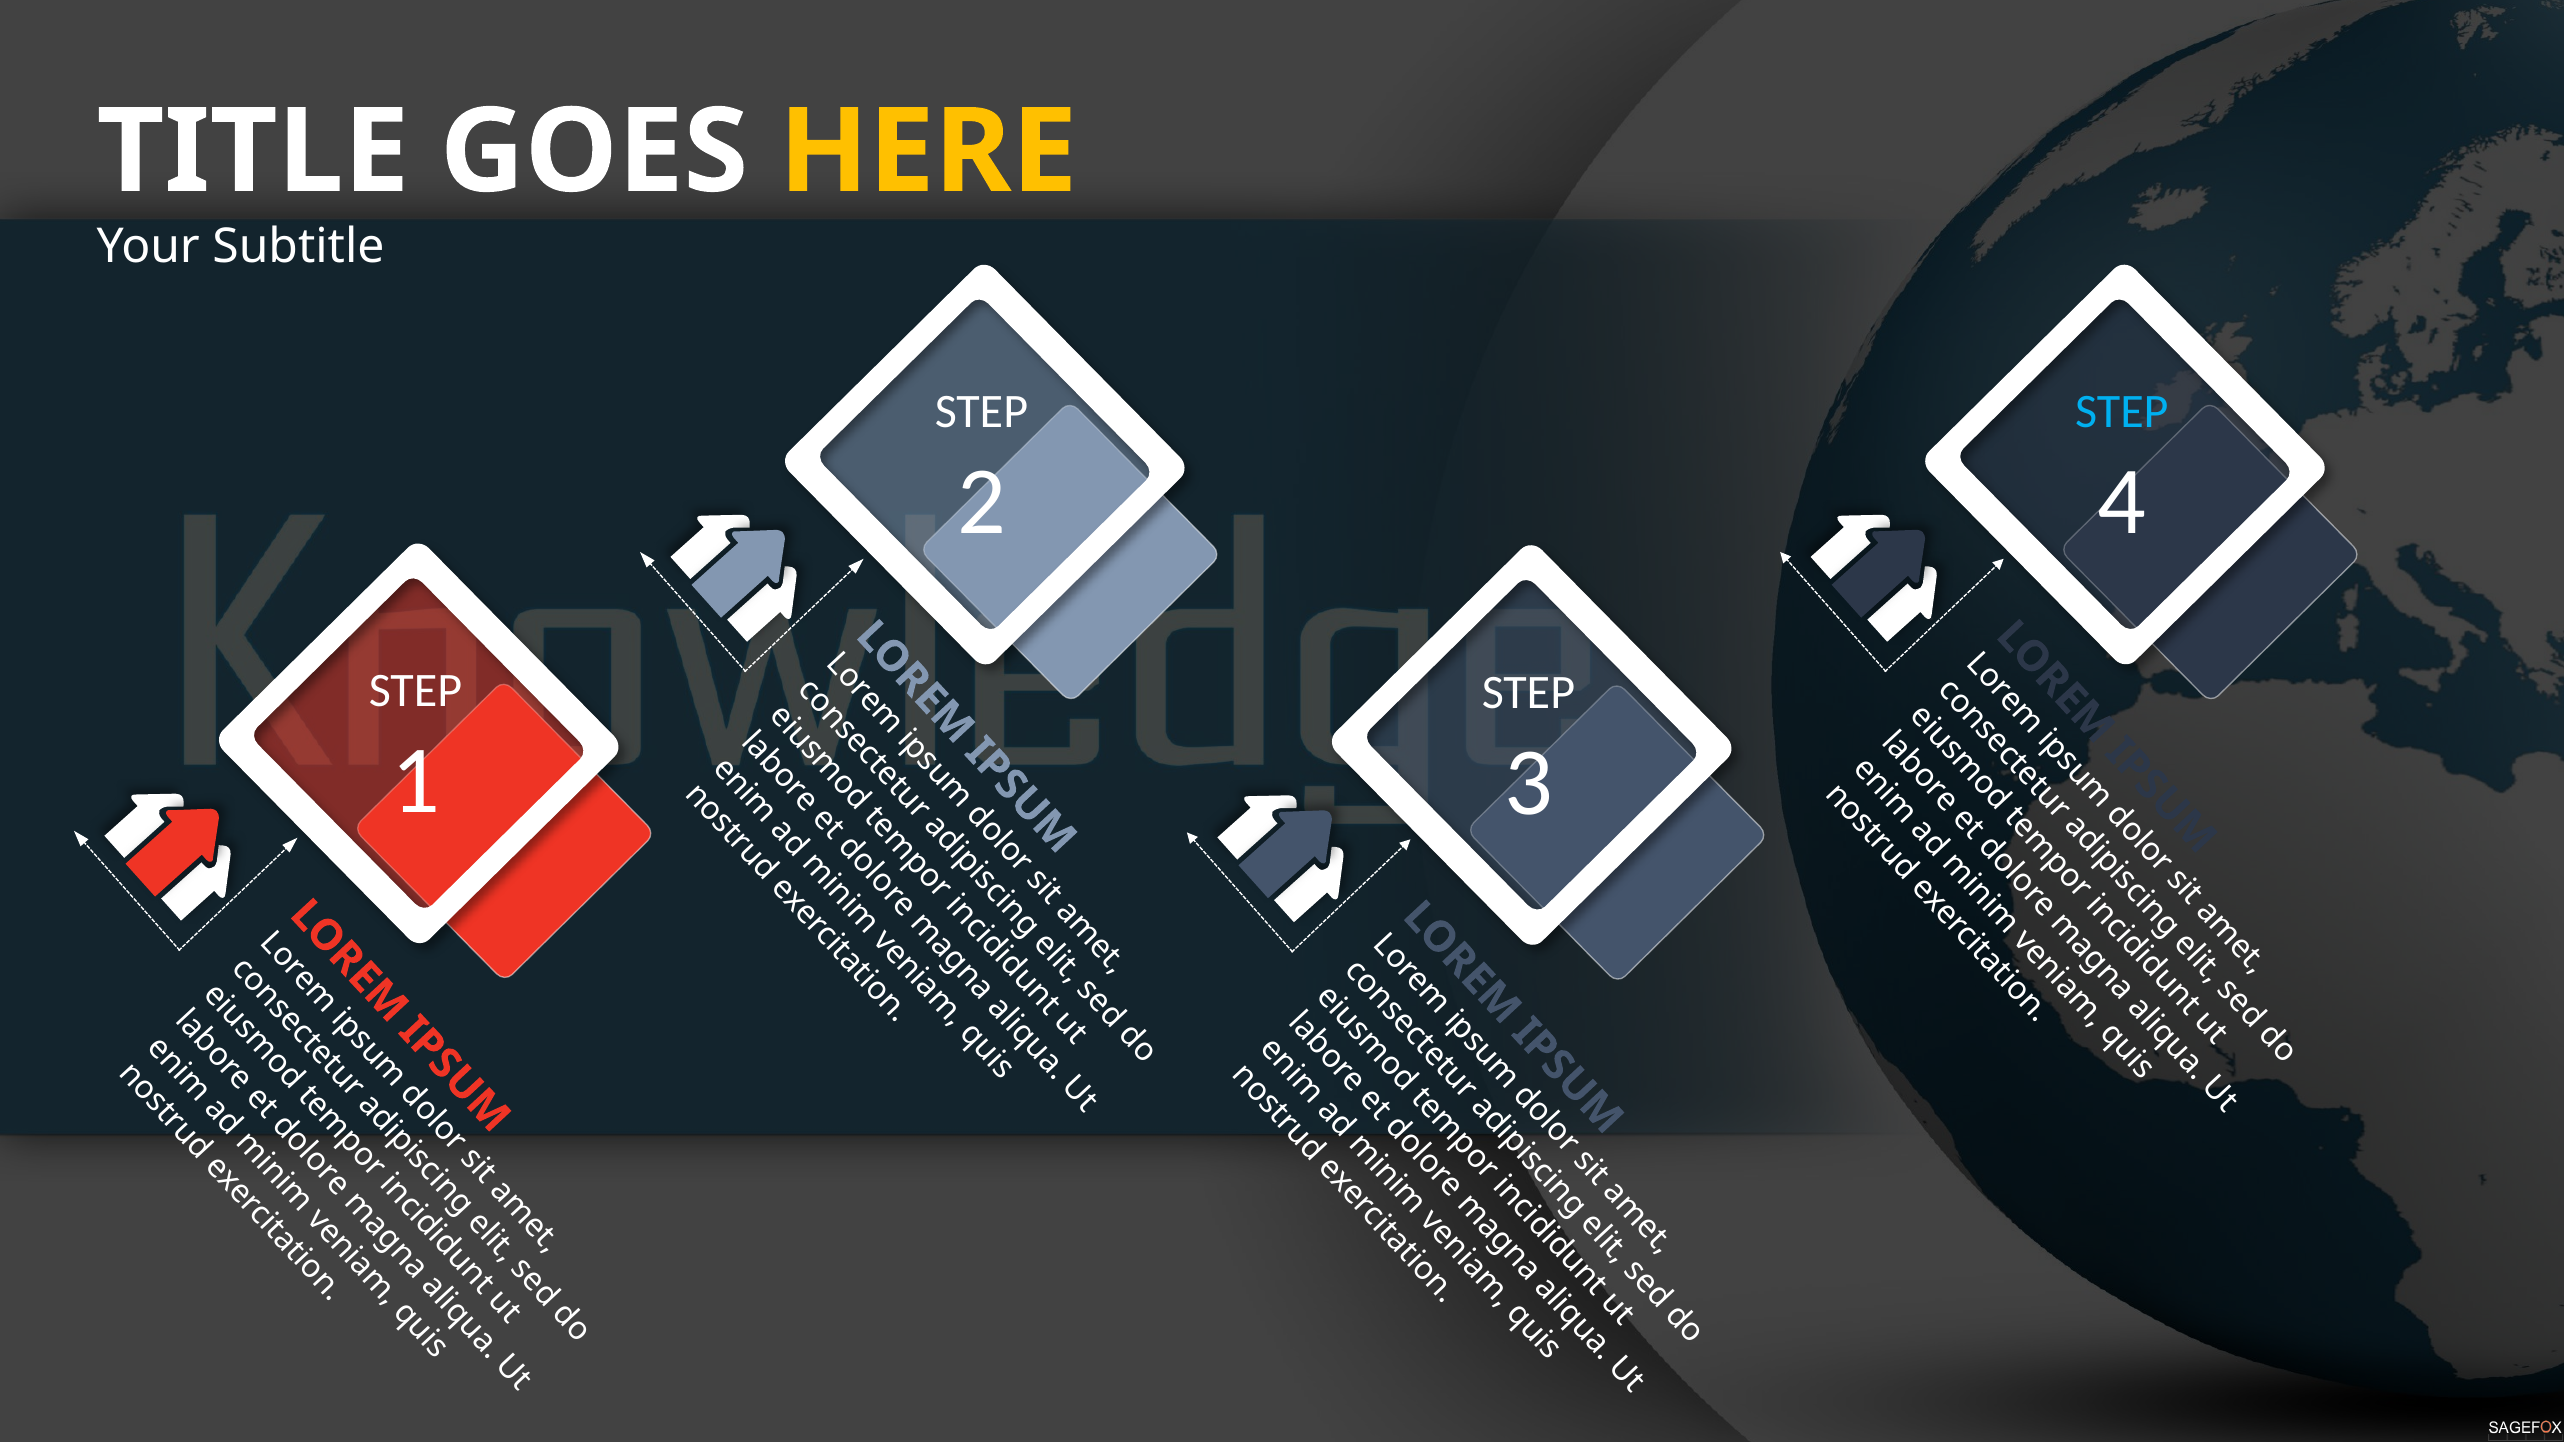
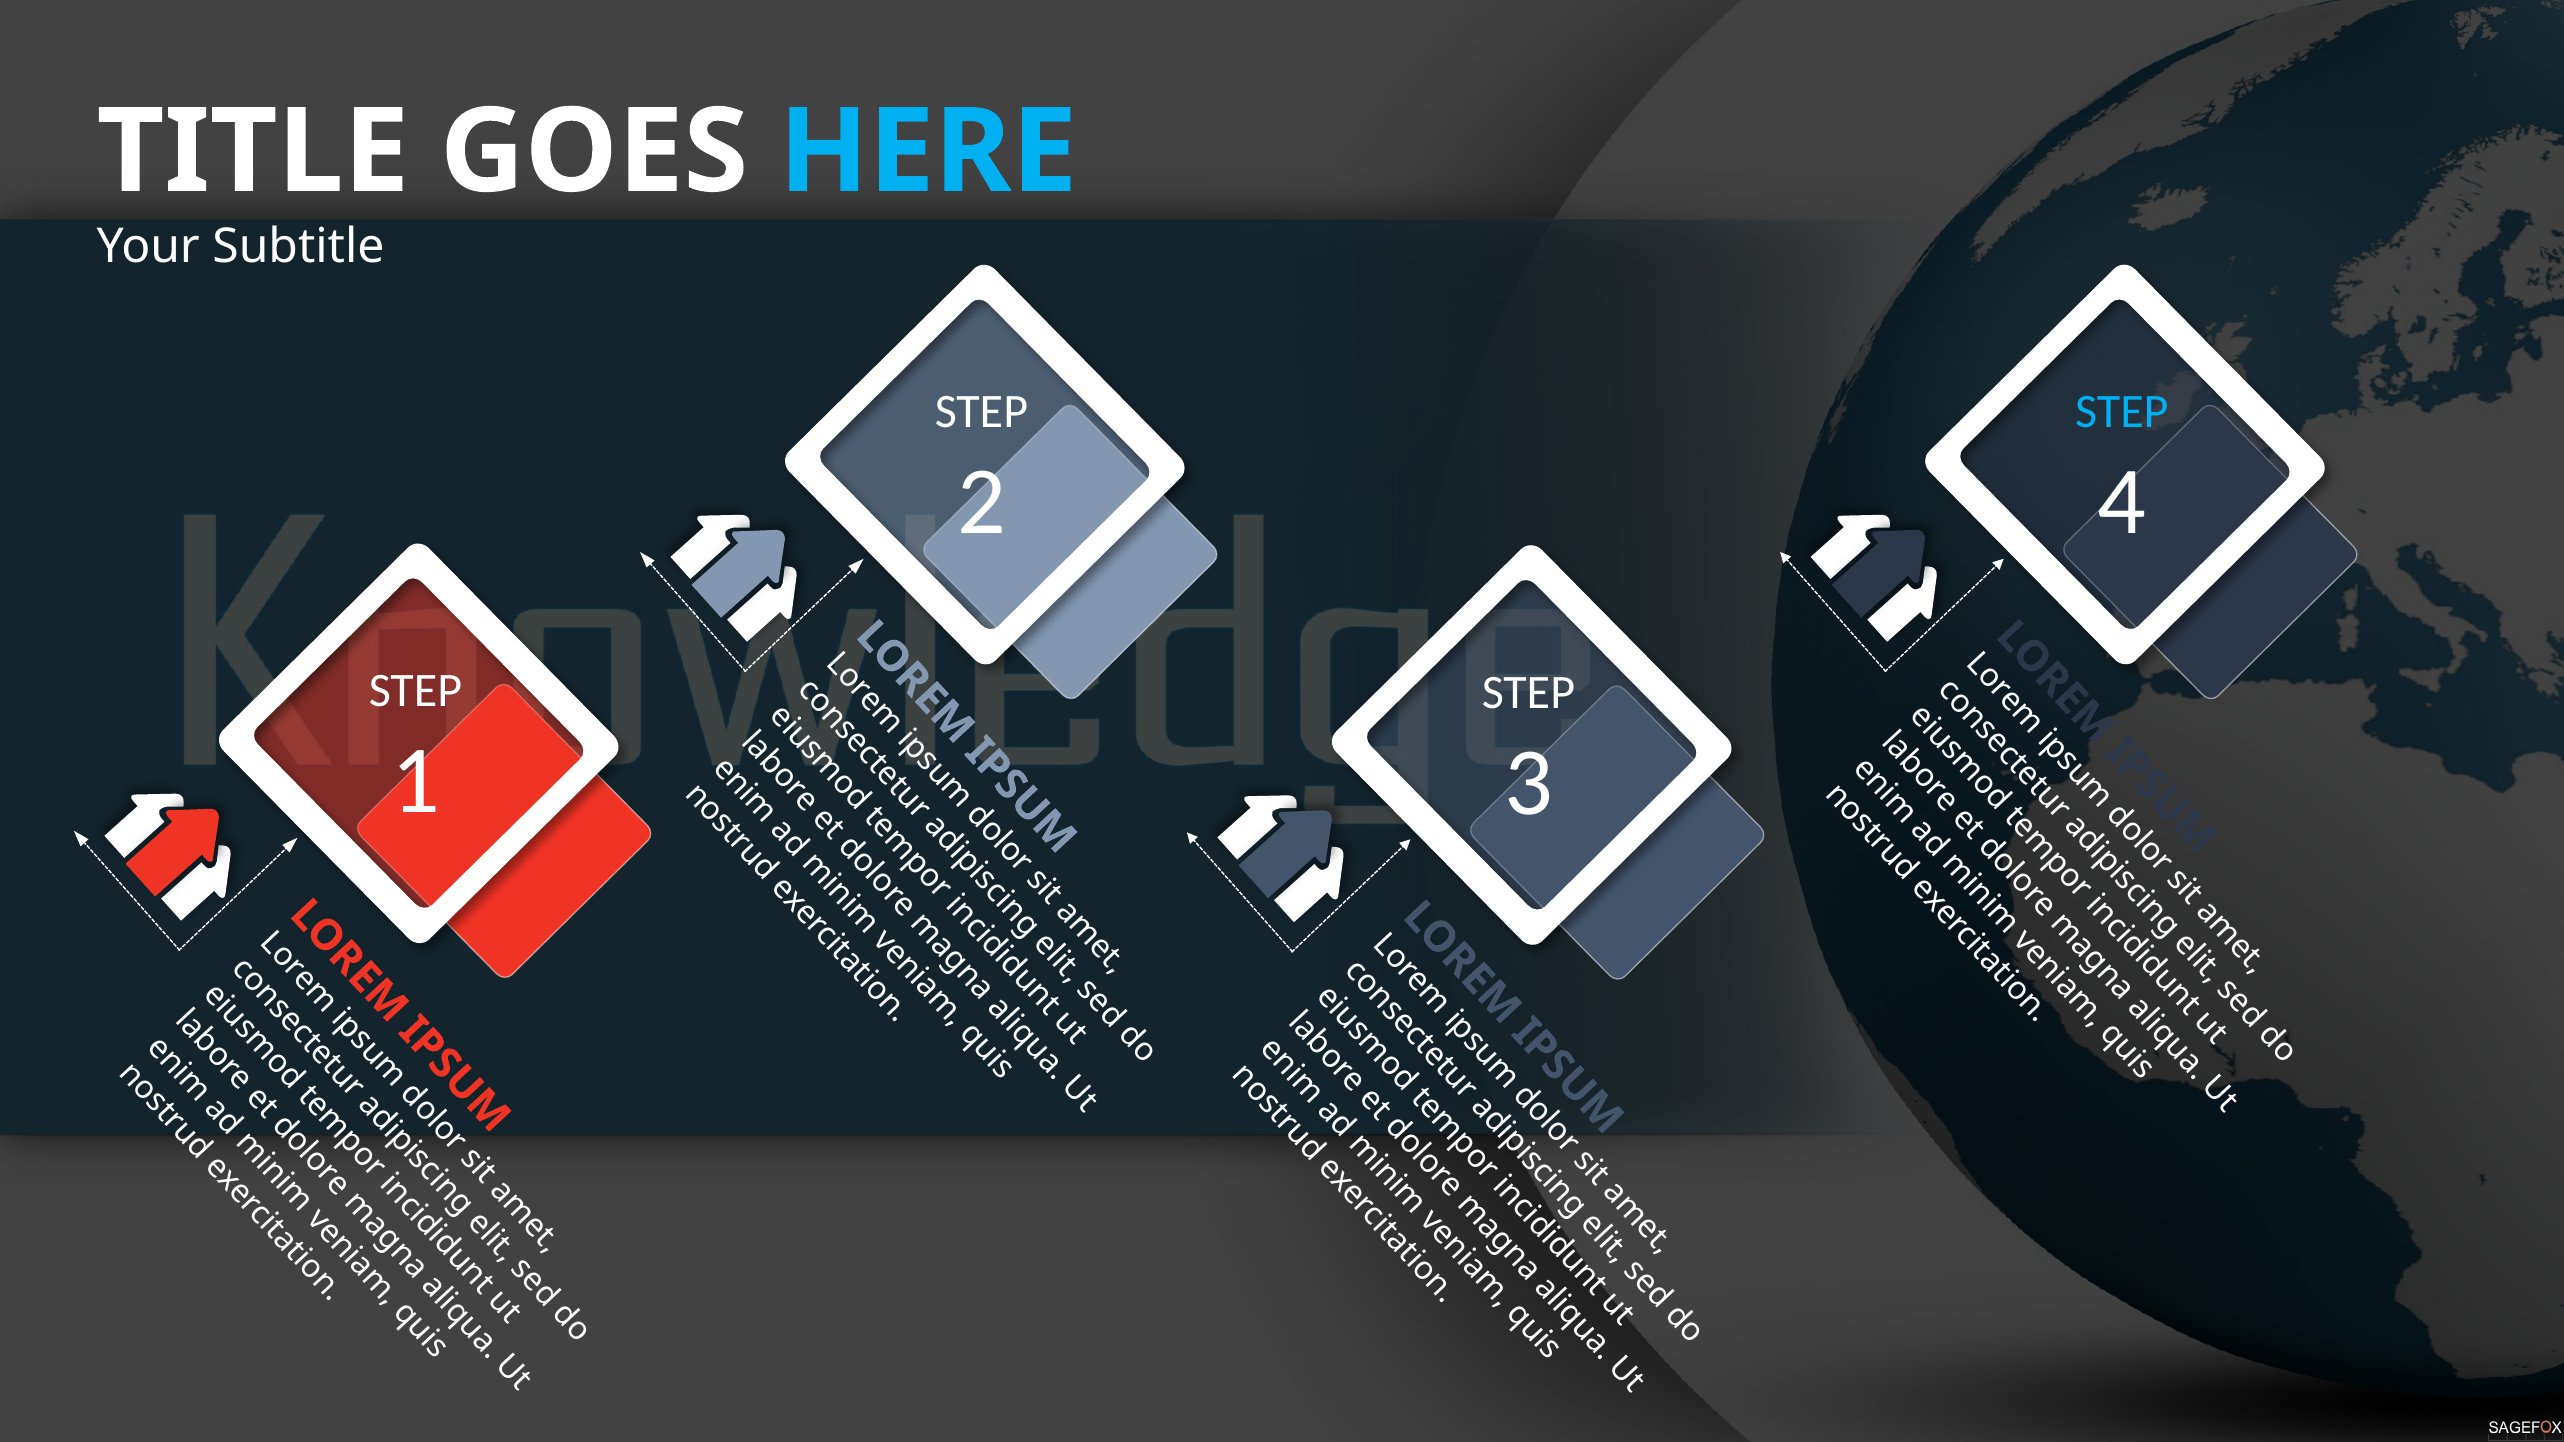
HERE colour: yellow -> light blue (928, 152)
